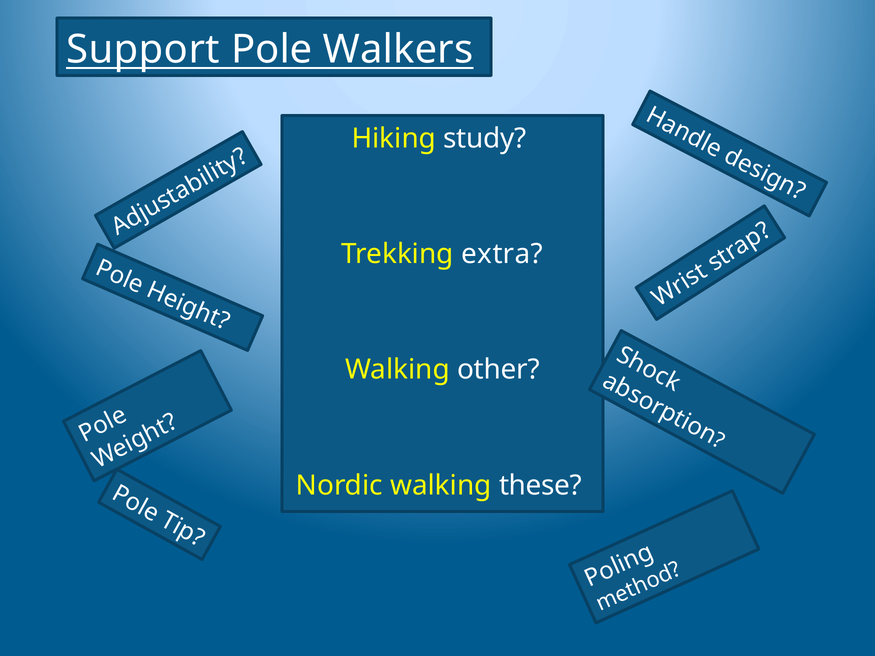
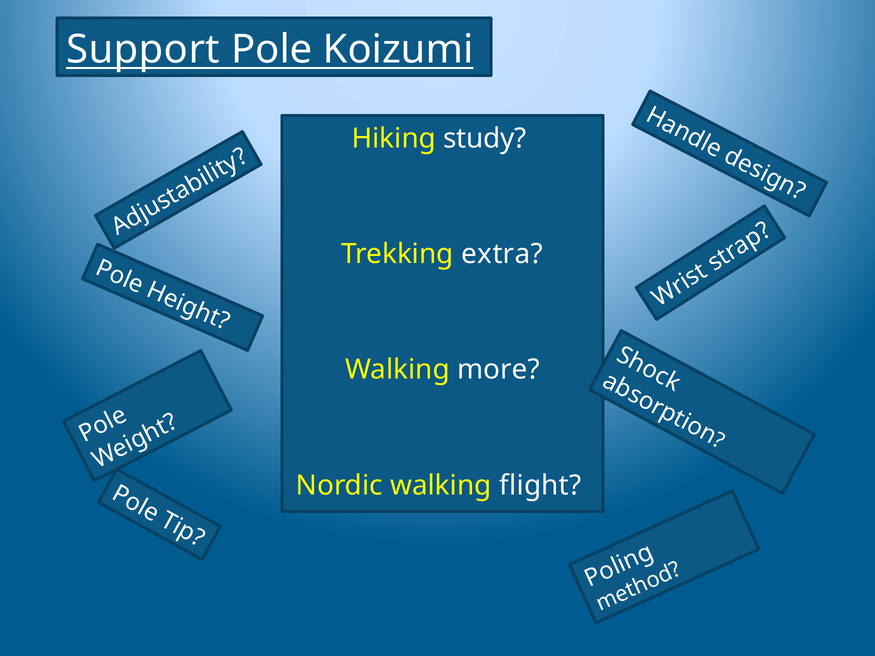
Walkers: Walkers -> Koizumi (398, 50)
other: other -> more (498, 370)
these: these -> flight (540, 486)
